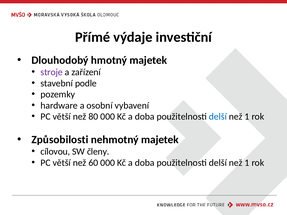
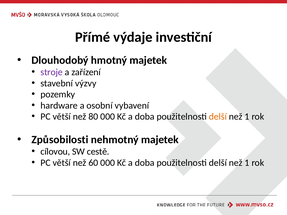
podle: podle -> výzvy (86, 83)
delší colour: blue -> orange (218, 117)
členy: členy -> cestě (98, 152)
